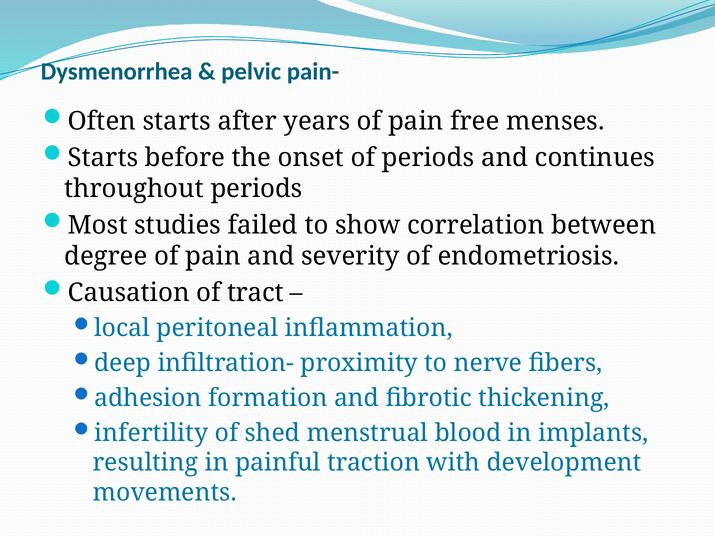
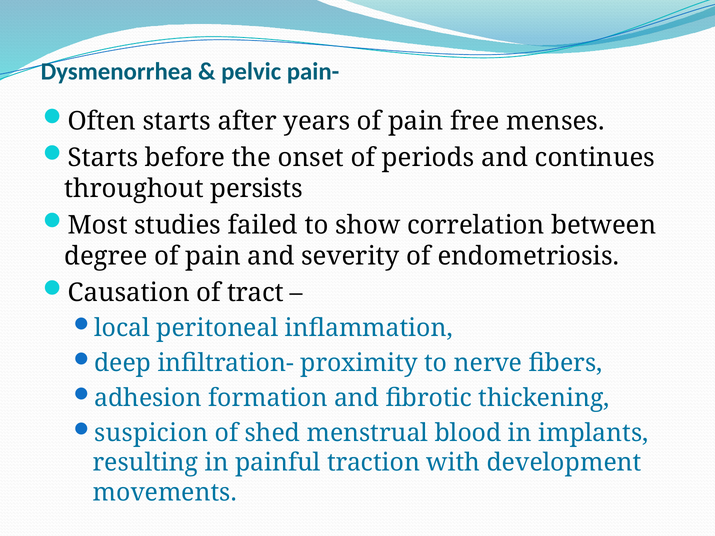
throughout periods: periods -> persists (257, 189)
infertility: infertility -> suspicion (151, 433)
